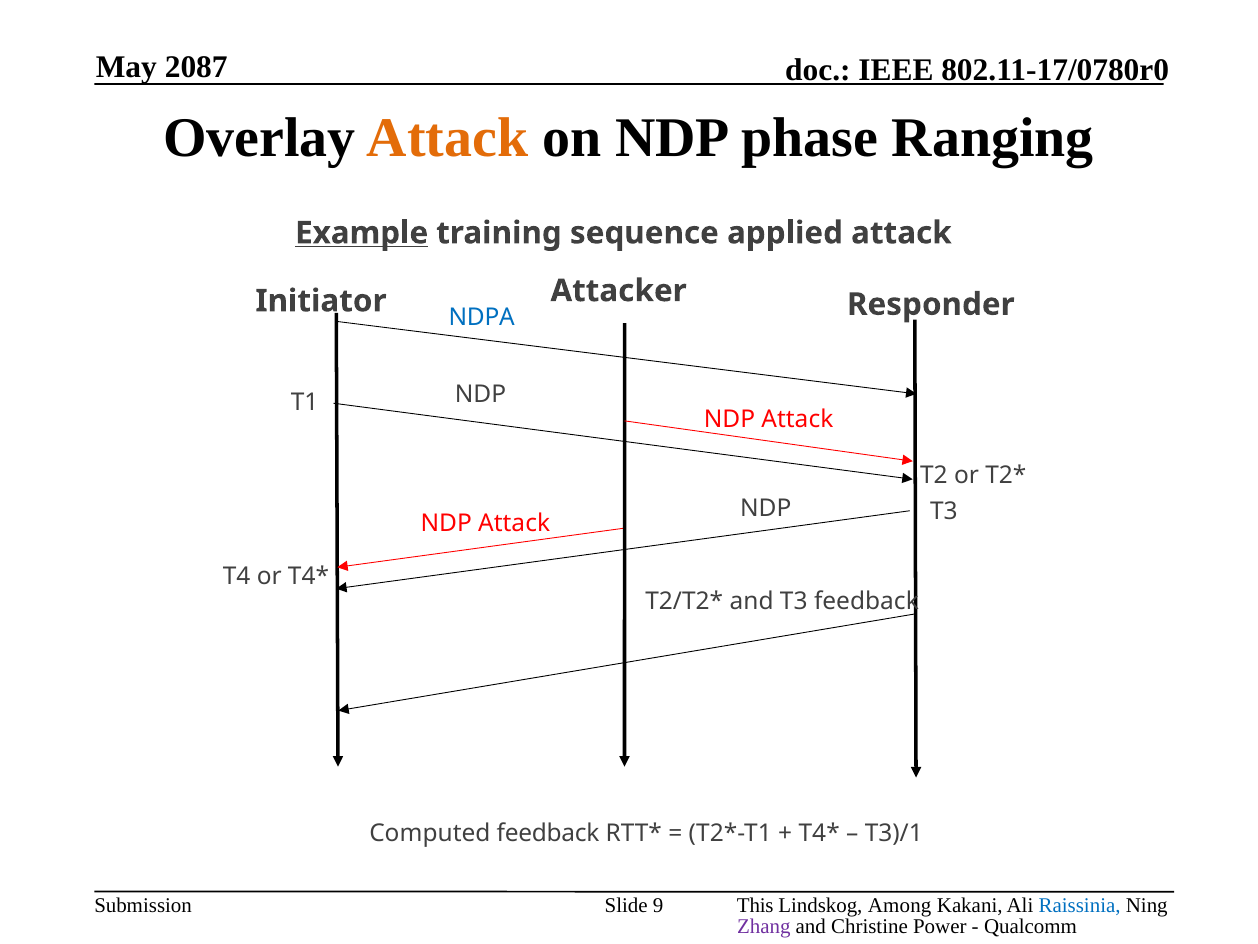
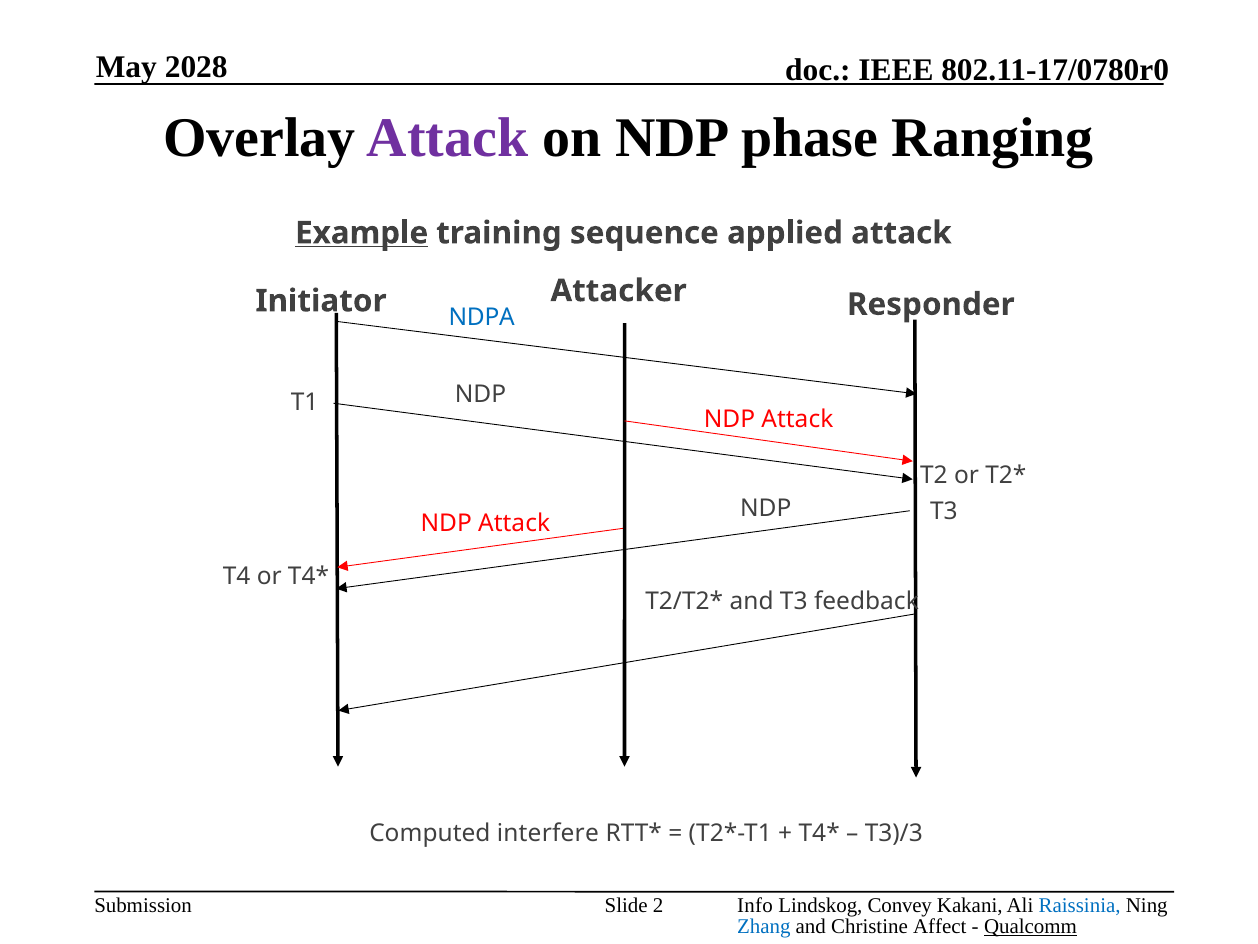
2087: 2087 -> 2028 (196, 67)
Attack colour: orange -> purple (447, 138)
Computed feedback: feedback -> interfere (548, 833)
T3)/1: T3)/1 -> T3)/3 (894, 833)
9: 9 -> 2 (658, 905)
This: This -> Info (755, 905)
Among: Among -> Convey (900, 905)
Zhang colour: purple -> blue (764, 926)
Power: Power -> Affect (940, 926)
Qualcomm underline: none -> present (1030, 926)
